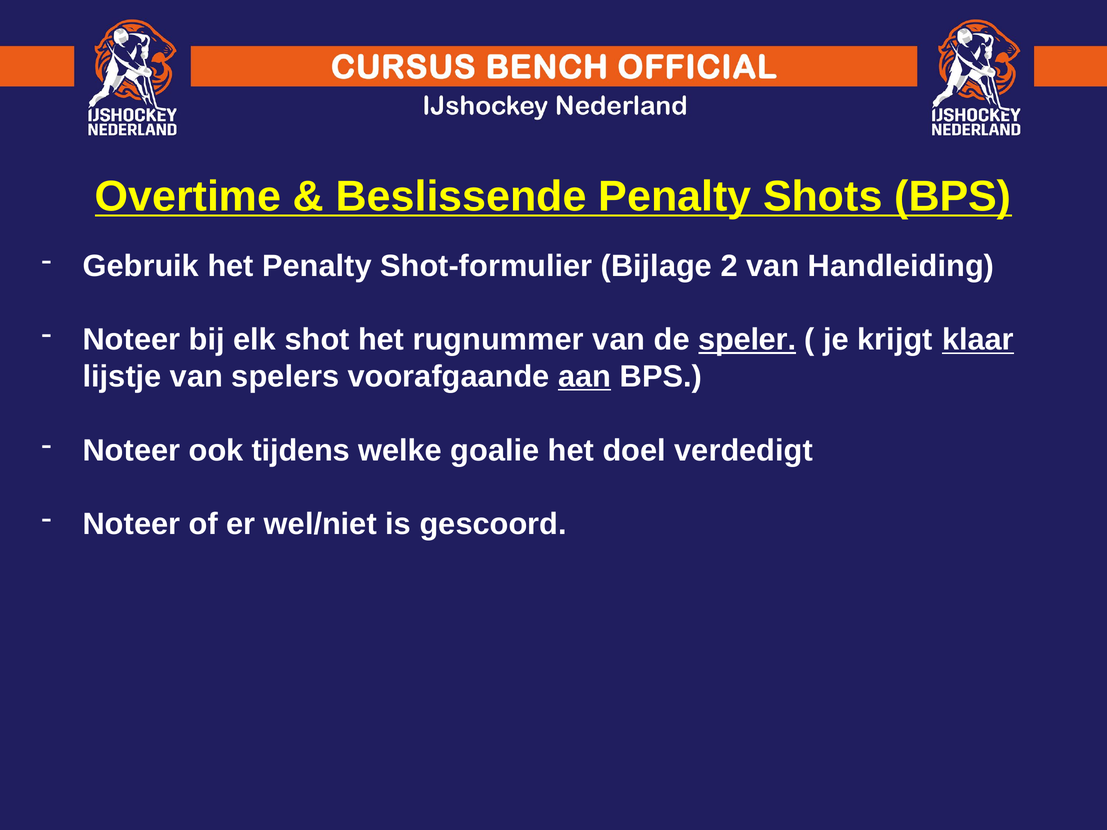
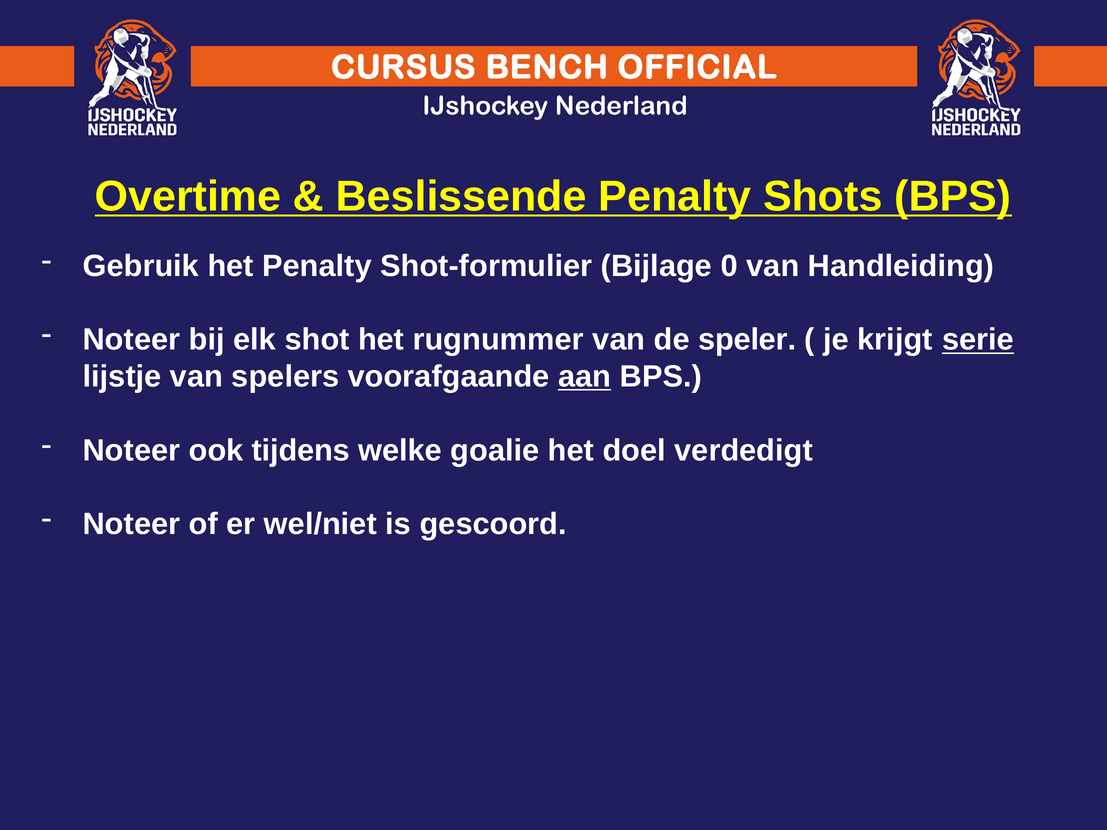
2: 2 -> 0 (729, 266)
speler underline: present -> none (747, 340)
klaar: klaar -> serie (978, 340)
